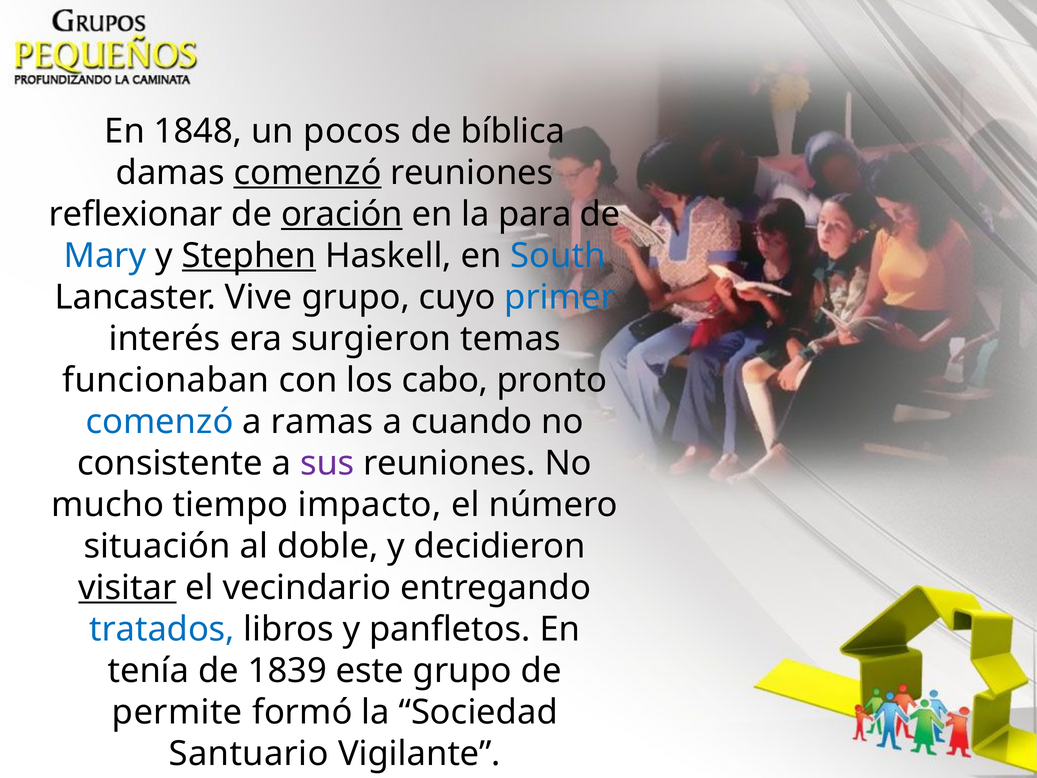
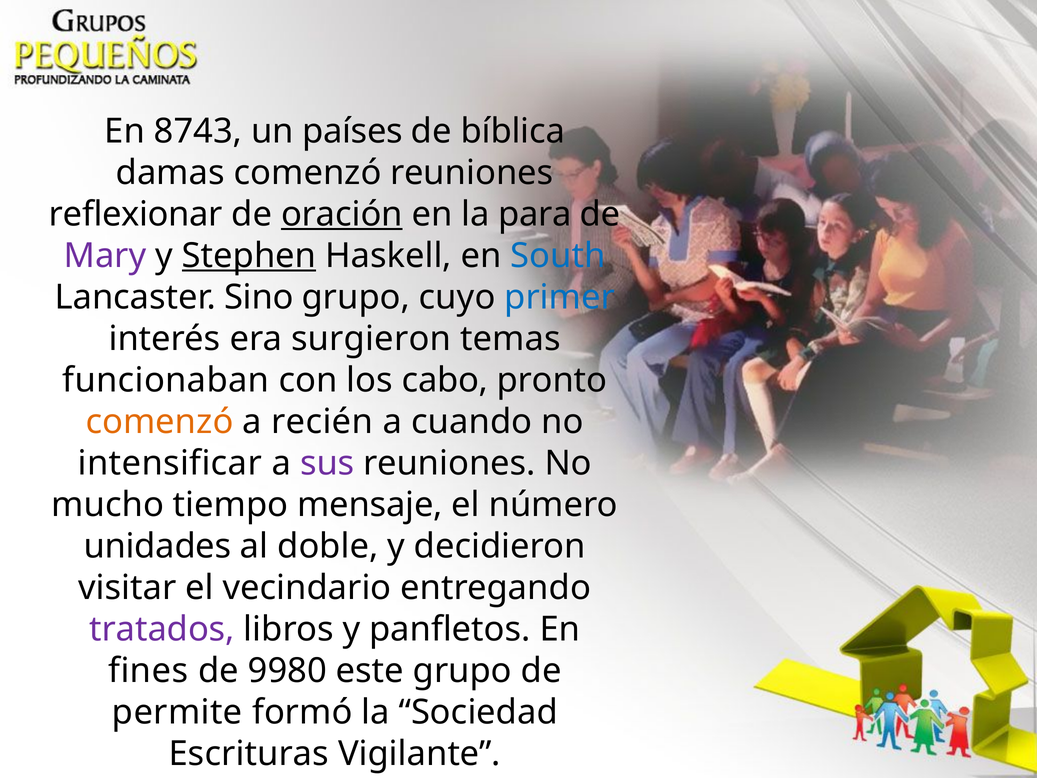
1848: 1848 -> 8743 (198, 131)
pocos: pocos -> países (353, 131)
comenzó underline: present -> none (308, 173)
Mary colour: blue -> purple (105, 256)
Vive: Vive -> Sino (259, 297)
comenzó colour: blue -> orange (160, 422)
ramas: ramas -> recién (322, 422)
consistente: consistente -> intensificar (170, 463)
impacto: impacto -> mensaje (370, 505)
situación: situación -> unidades (157, 546)
visitar underline: present -> none (127, 588)
tratados colour: blue -> purple (162, 629)
tenía: tenía -> fines (148, 671)
1839: 1839 -> 9980 (287, 671)
Santuario: Santuario -> Escrituras (249, 753)
